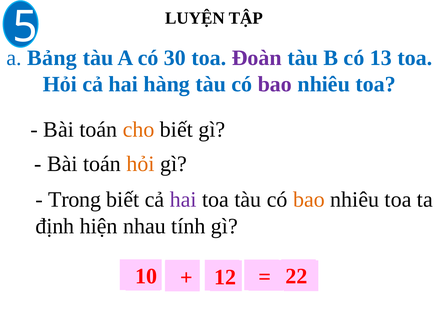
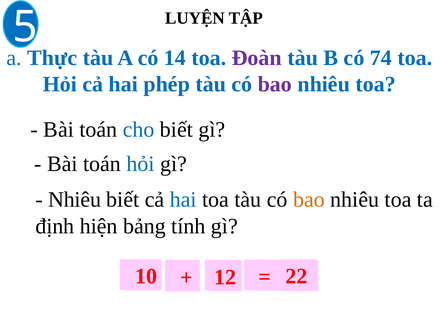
Bảng: Bảng -> Thực (52, 58)
30: 30 -> 14 (175, 58)
13: 13 -> 74 (381, 58)
hàng: hàng -> phép (167, 84)
cho colour: orange -> blue (139, 130)
hỏi colour: orange -> blue (141, 164)
Trong: Trong -> Nhiêu (75, 200)
hai colour: purple -> blue (183, 200)
nhau: nhau -> bảng (144, 226)
